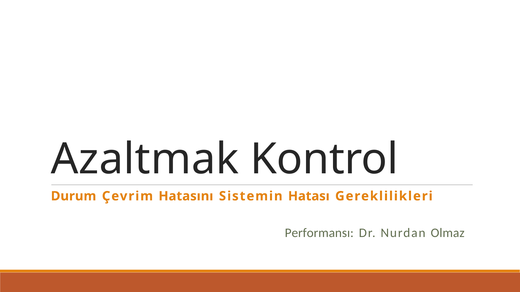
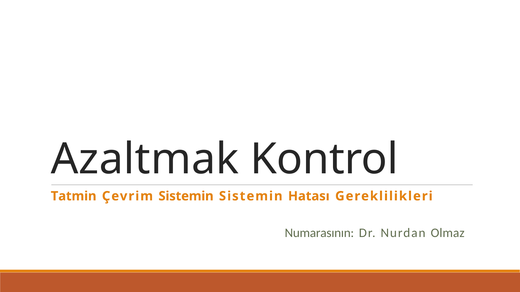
Durum: Durum -> Tatmin (74, 196)
Çevrim Hatasını: Hatasını -> Sistemin (186, 196)
Performansı: Performansı -> Numarasının (319, 233)
